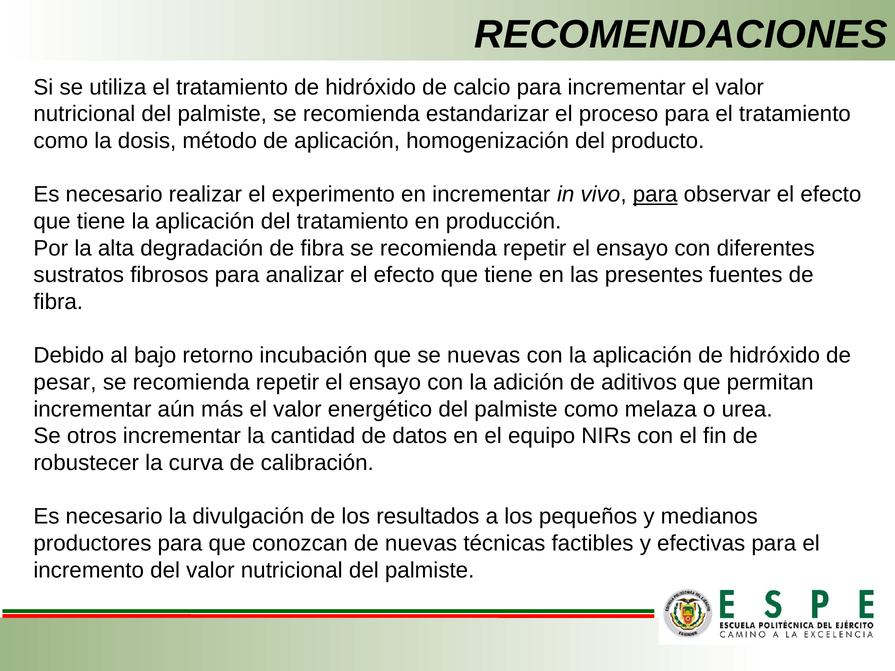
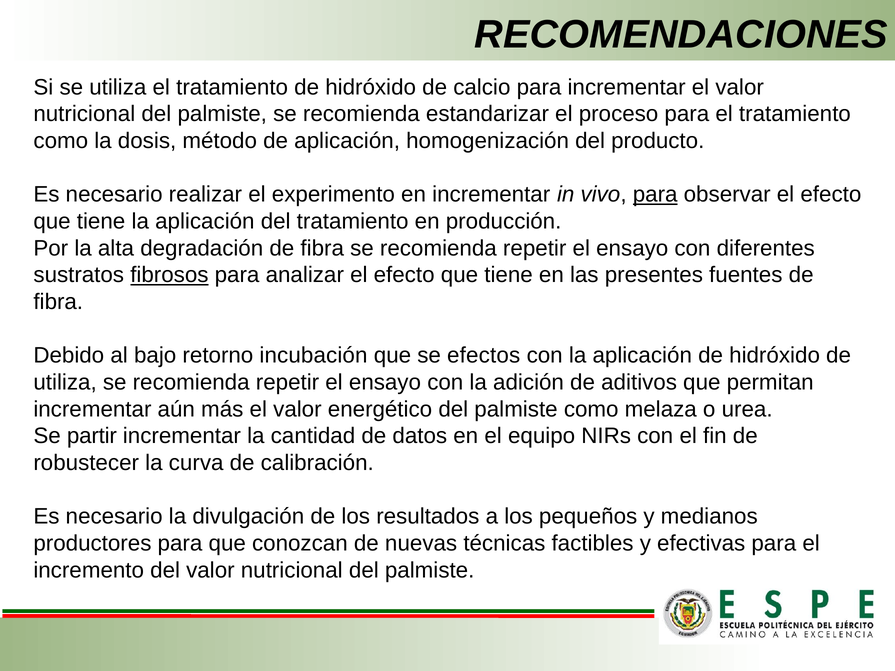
fibrosos underline: none -> present (169, 275)
se nuevas: nuevas -> efectos (484, 356)
pesar: pesar -> utiliza (65, 383)
otros: otros -> partir (92, 436)
